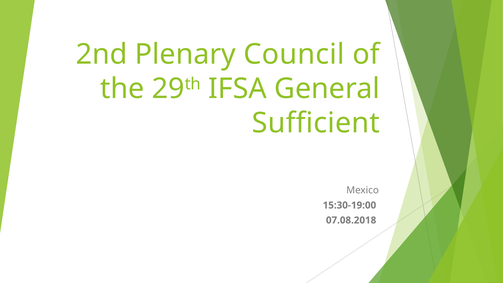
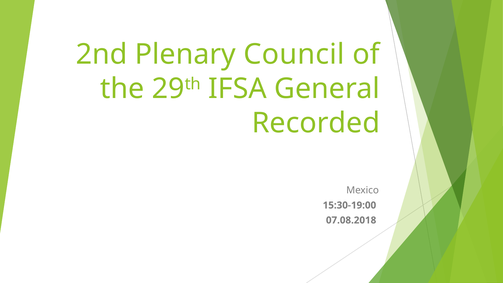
Sufficient: Sufficient -> Recorded (316, 123)
